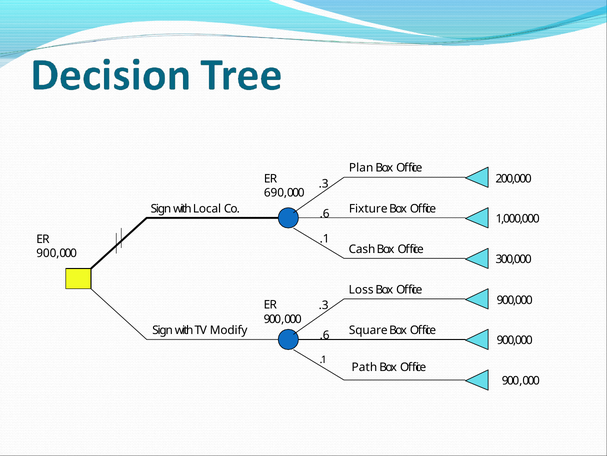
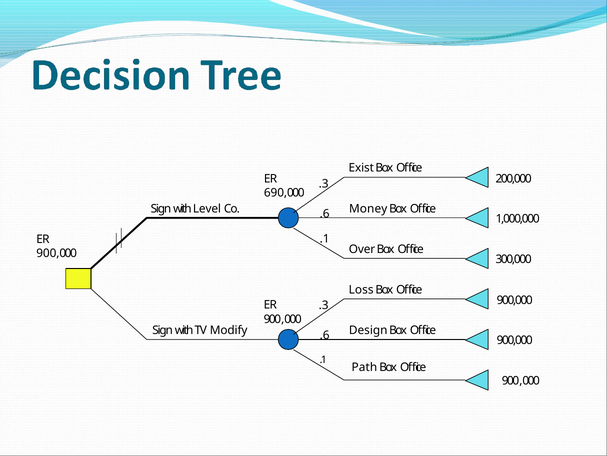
Plan: Plan -> Exist (361, 168)
Fixture: Fixture -> Money (368, 208)
Local: Local -> Level (207, 209)
Cash: Cash -> Over (362, 249)
Square: Square -> Design (368, 330)
